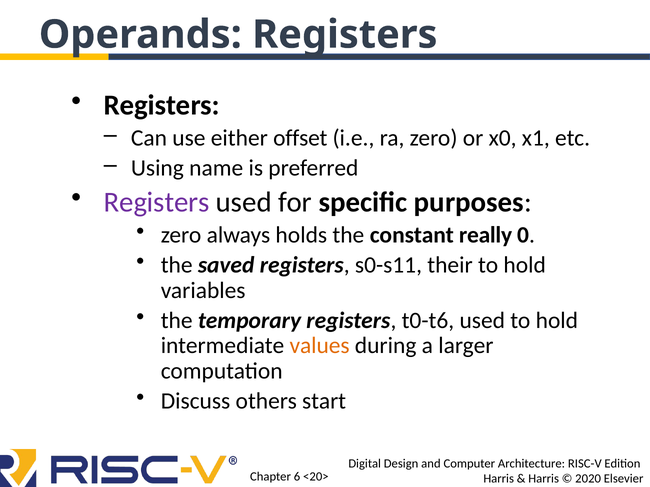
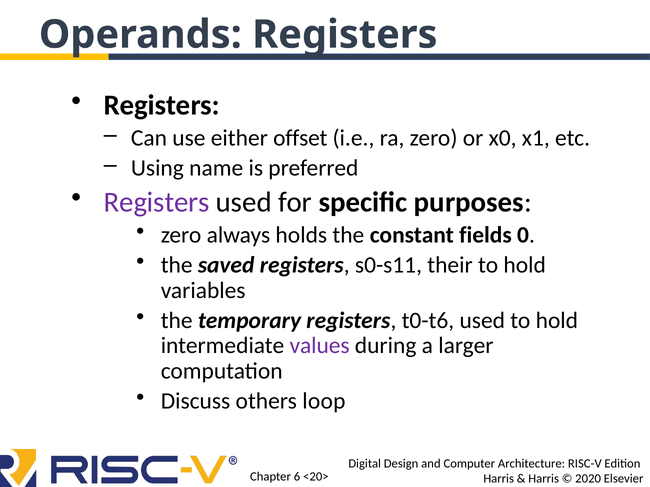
really: really -> fields (485, 235)
values colour: orange -> purple (320, 346)
start: start -> loop (324, 401)
